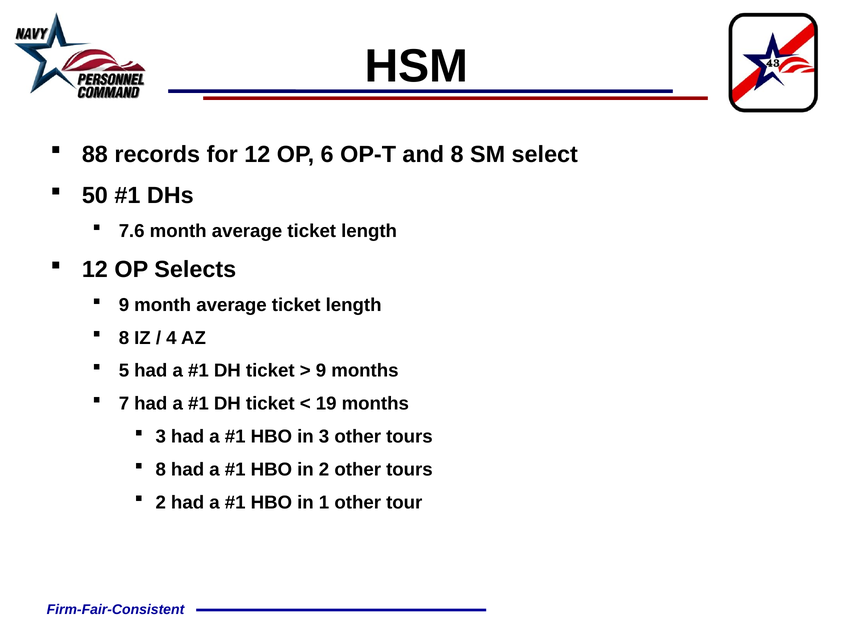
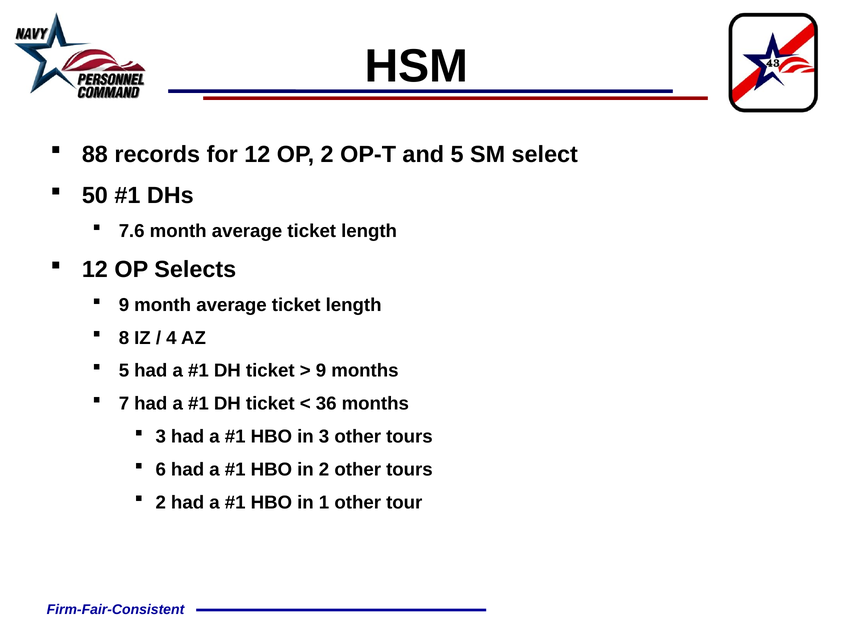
OP 6: 6 -> 2 (327, 154)
and 8: 8 -> 5 (457, 154)
19: 19 -> 36 (326, 404)
8: 8 -> 6 (161, 469)
